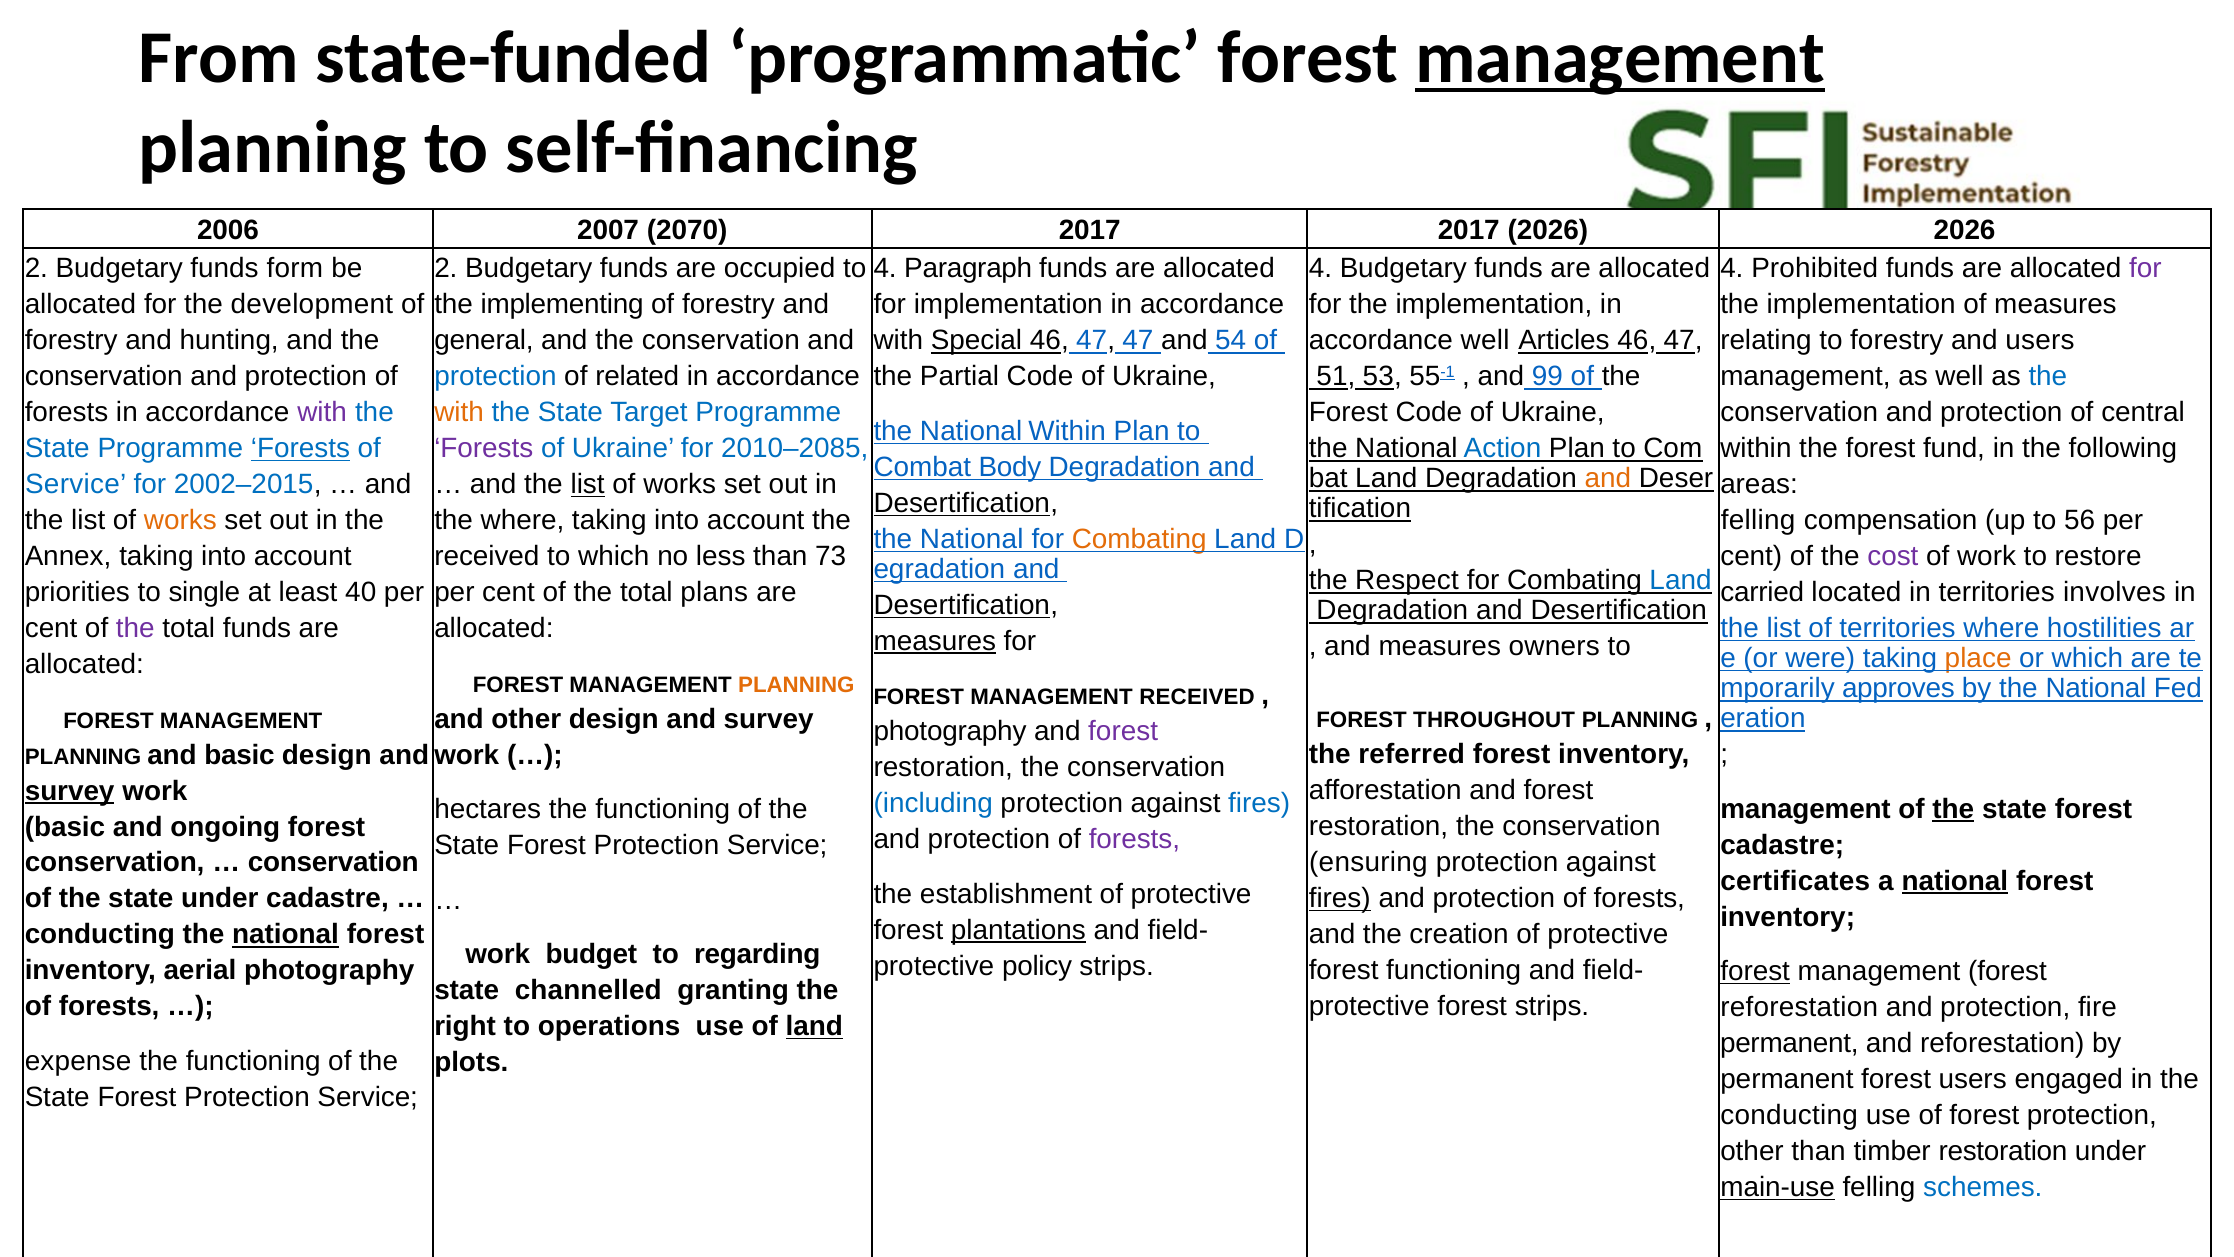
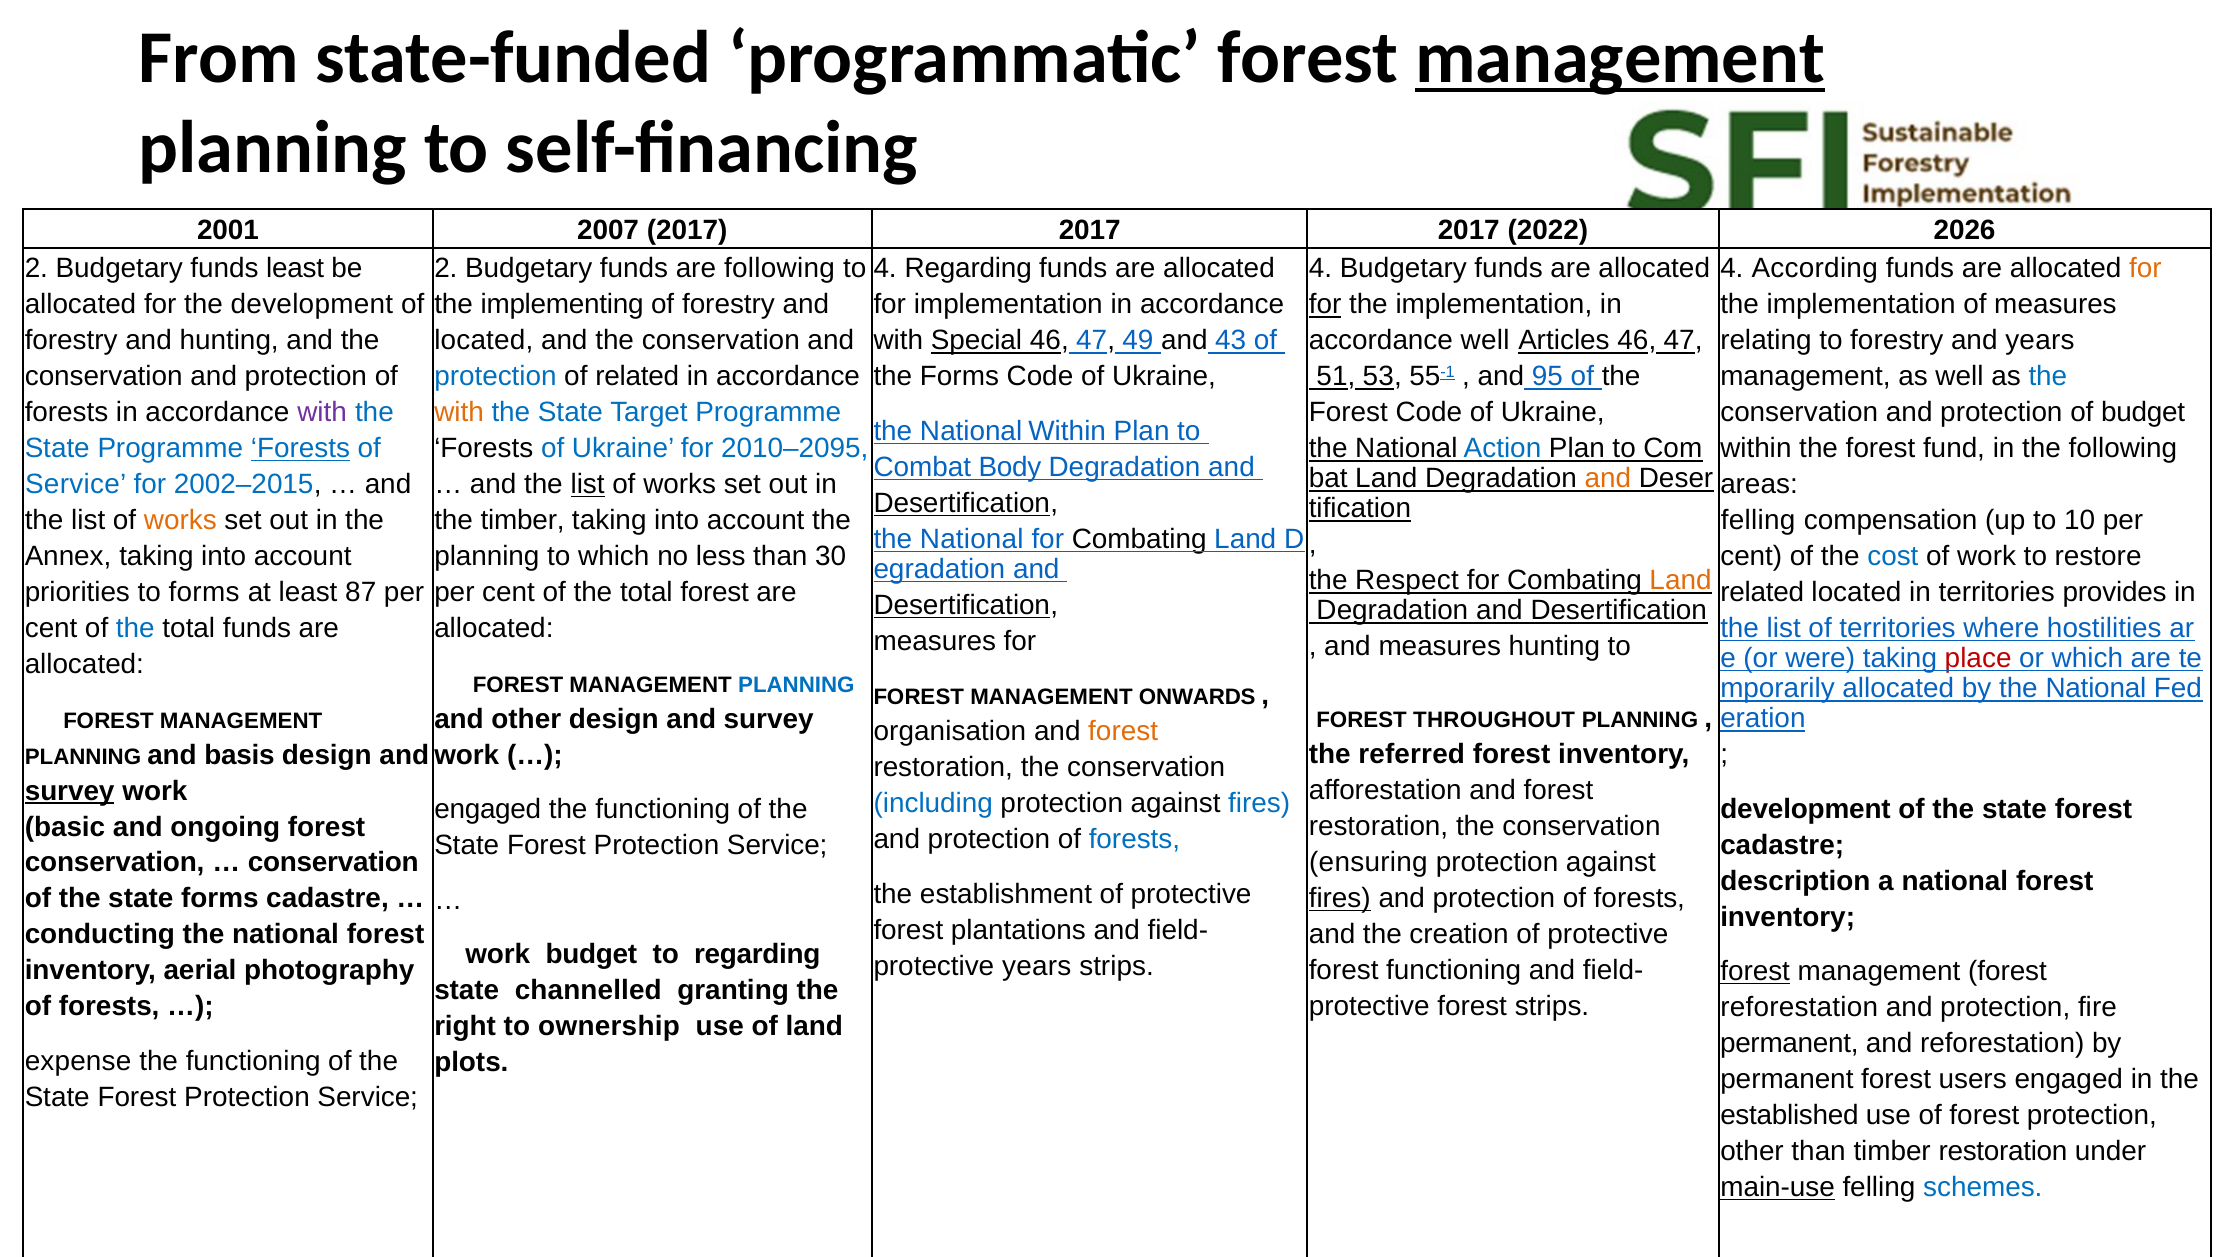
2006: 2006 -> 2001 (228, 230)
2007 2070: 2070 -> 2017 (687, 230)
2017 2026: 2026 -> 2022 (1548, 230)
funds form: form -> least (295, 269)
are occupied: occupied -> following (779, 269)
4 Paragraph: Paragraph -> Regarding (968, 269)
Prohibited: Prohibited -> According (1815, 269)
for colour: purple -> orange (2145, 269)
for underline: none -> present (1325, 305)
general: general -> located (484, 341)
47 47: 47 -> 49 (1138, 341)
54: 54 -> 43 (1231, 341)
and users: users -> years (2040, 341)
the Partial: Partial -> Forms (959, 377)
99: 99 -> 95 (1547, 377)
of central: central -> budget (2143, 412)
Forests colour: purple -> black (484, 448)
2010–2085: 2010–2085 -> 2010–2095 (795, 448)
the where: where -> timber (523, 520)
56: 56 -> 10 (2080, 520)
Combating colour: orange -> black (1139, 539)
received: received -> planning (487, 556)
73: 73 -> 30 (831, 556)
cost colour: purple -> blue (1893, 556)
Land colour: blue -> orange (1681, 581)
to single: single -> forms (204, 592)
40: 40 -> 87 (361, 592)
total plans: plans -> forest (715, 592)
carried: carried -> related (1762, 592)
involves: involves -> provides (2115, 592)
the colour: purple -> blue (135, 628)
measures underline: present -> none (935, 641)
measures owners: owners -> hunting (1554, 647)
place colour: orange -> red (1978, 658)
PLANNING colour: orange -> blue (796, 685)
approves: approves -> allocated (1898, 688)
MANAGEMENT RECEIVED: RECEIVED -> ONWARDS (1197, 697)
photography: photography -> organisation (950, 731)
forest colour: purple -> orange (1123, 731)
and basic: basic -> basis (239, 755)
management: management -> development (1806, 809)
the underline: present -> none (1953, 809)
hectares: hectares -> engaged (488, 809)
forests colour: purple -> blue (1134, 839)
certificates: certificates -> description (1795, 881)
national underline: present -> none (1955, 881)
state under: under -> forms (220, 898)
plantations underline: present -> none (1018, 930)
national underline: present -> none (286, 934)
protective policy: policy -> years (1037, 966)
operations: operations -> ownership (609, 1026)
land underline: present -> none (814, 1026)
conducting: conducting -> established (1789, 1115)
